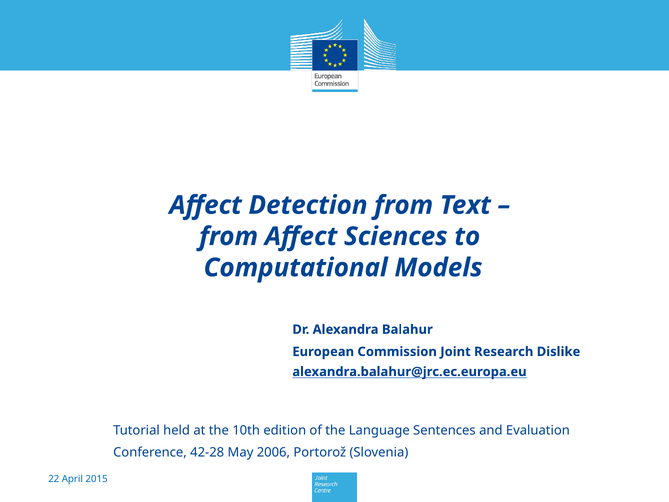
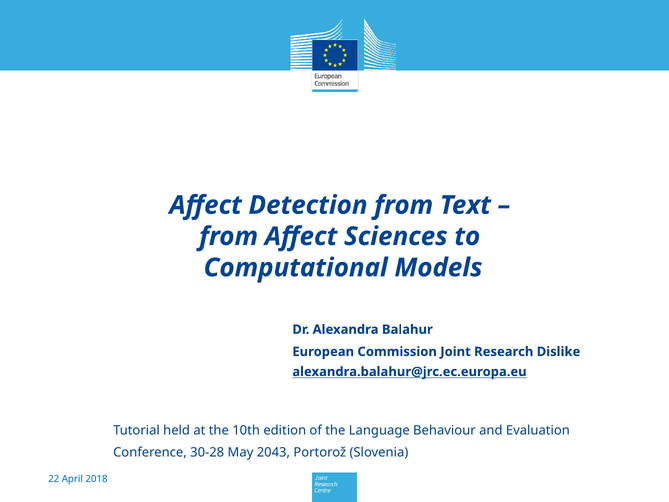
Sentences: Sentences -> Behaviour (444, 430)
42-28: 42-28 -> 30-28 (207, 452)
2006: 2006 -> 2043 (273, 452)
2015: 2015 -> 2018 (97, 479)
